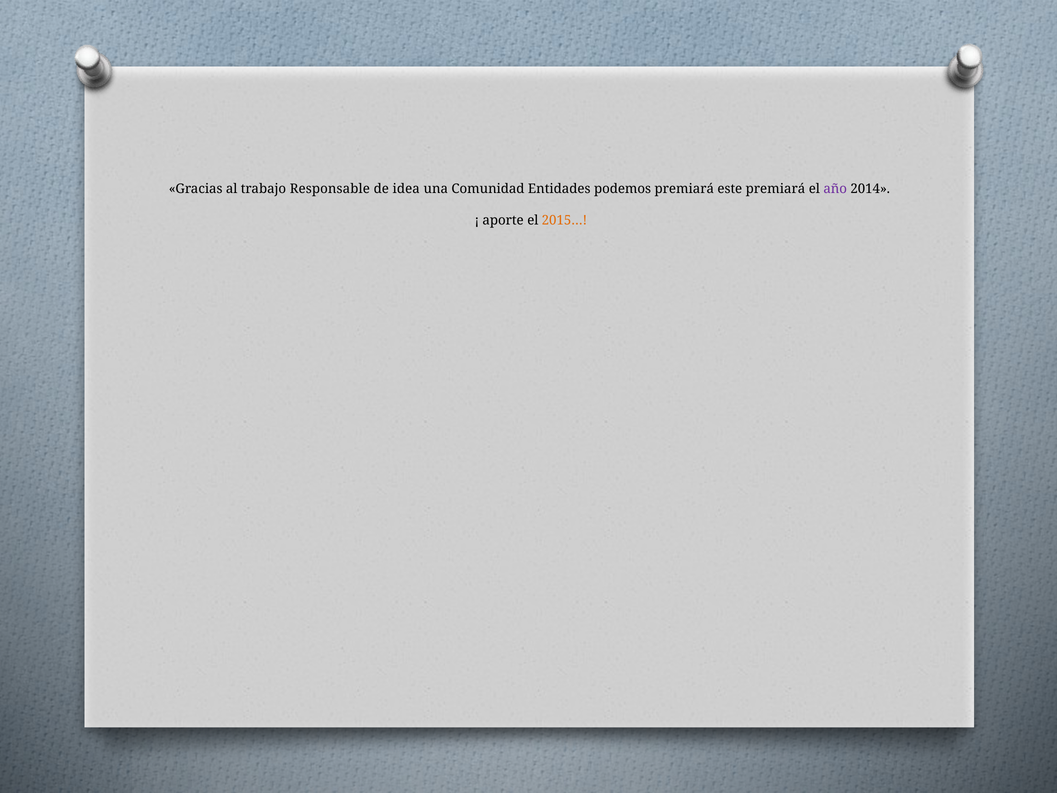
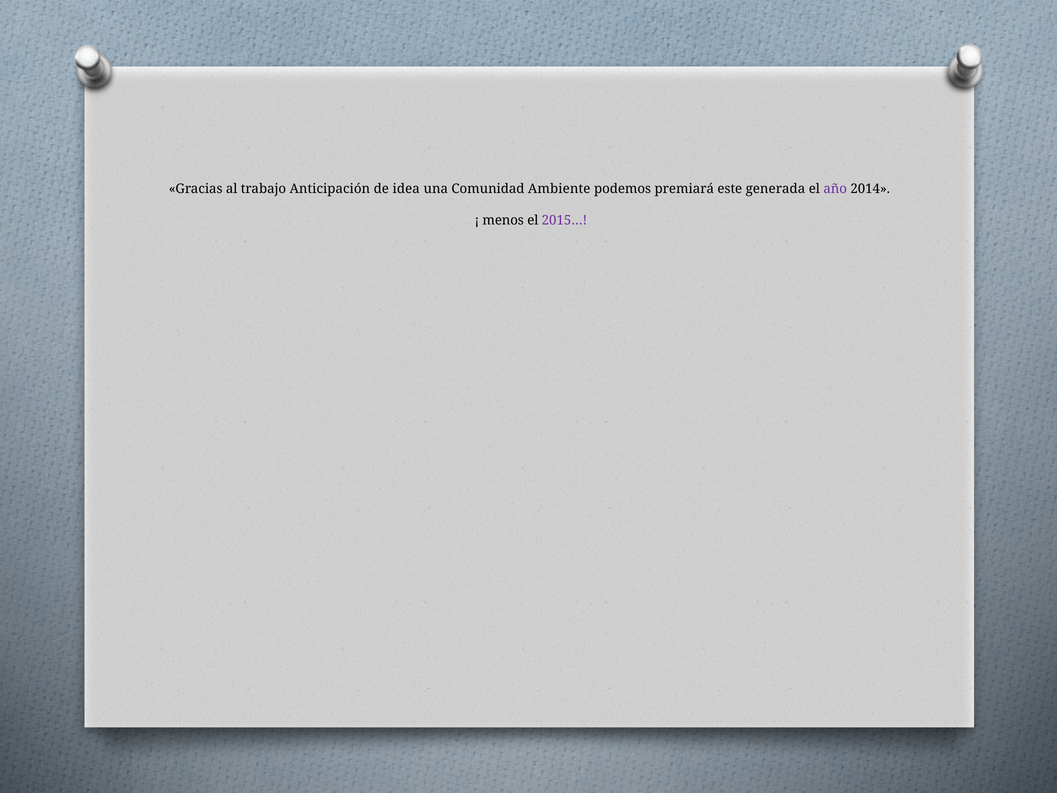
Responsable: Responsable -> Anticipación (330, 189)
Entidades: Entidades -> Ambiente (559, 189)
este premiará: premiará -> generada (775, 189)
aporte: aporte -> menos (503, 221)
2015… colour: orange -> purple (564, 221)
